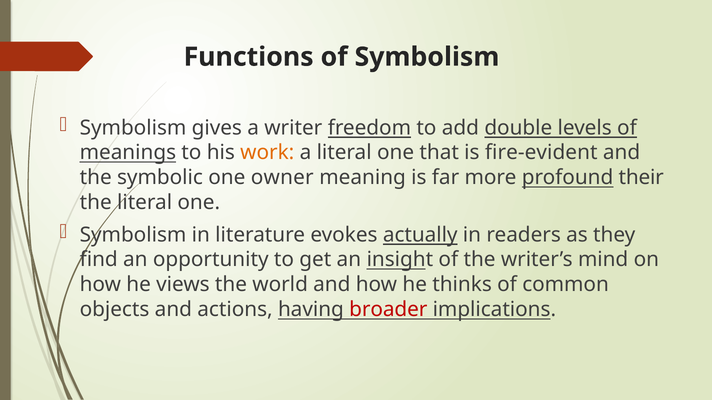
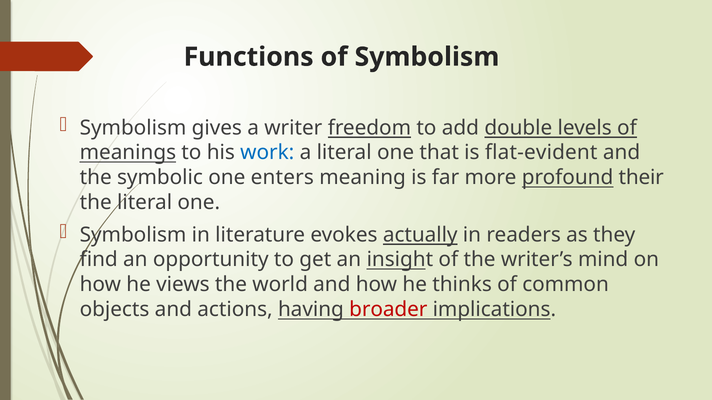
work colour: orange -> blue (267, 153)
fire-evident: fire-evident -> flat-evident (541, 153)
owner: owner -> enters (282, 178)
